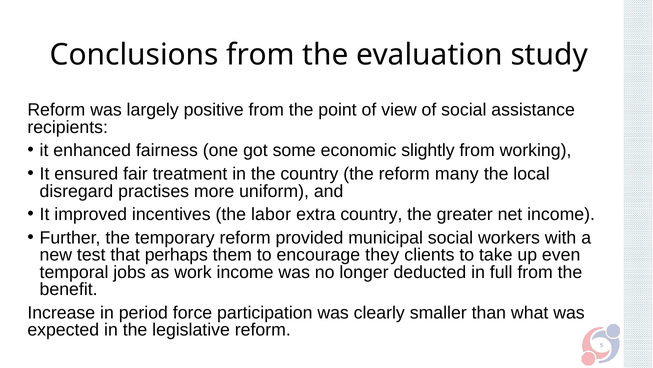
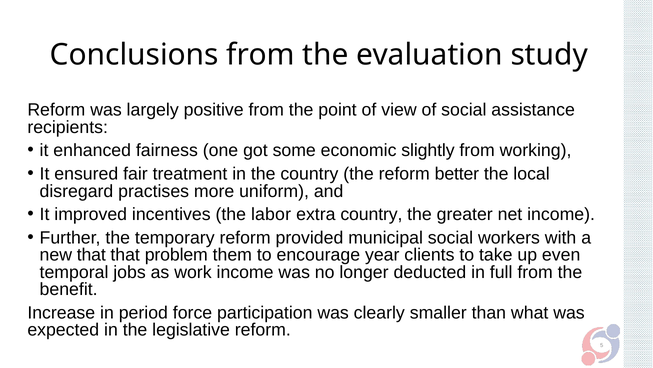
many: many -> better (457, 174)
new test: test -> that (91, 255)
perhaps: perhaps -> problem (176, 255)
they: they -> year (382, 255)
